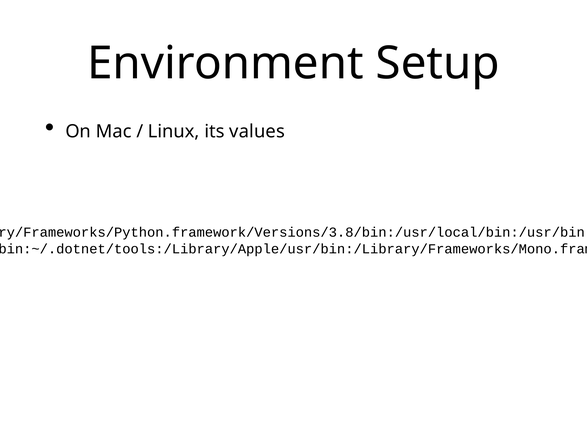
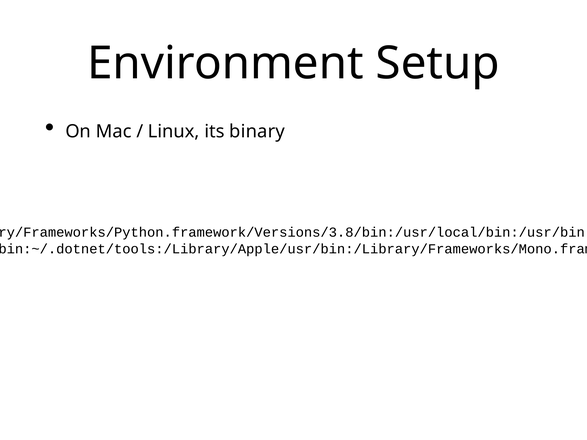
values: values -> binary (257, 132)
